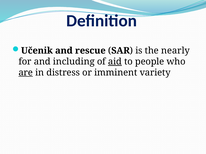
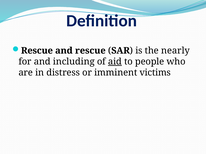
Učenik: Učenik -> Rescue (37, 51)
are underline: present -> none (26, 73)
variety: variety -> victims (155, 73)
